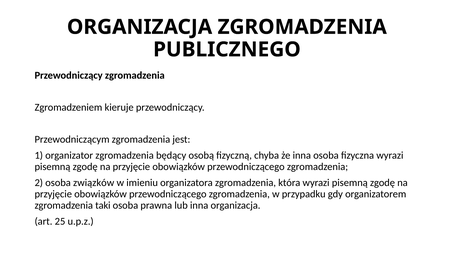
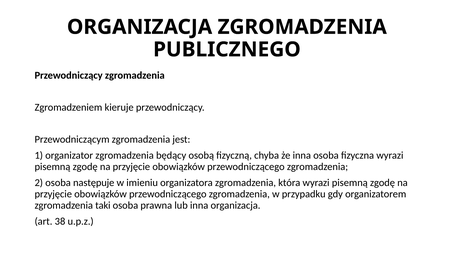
związków: związków -> następuje (94, 182)
25: 25 -> 38 (60, 221)
